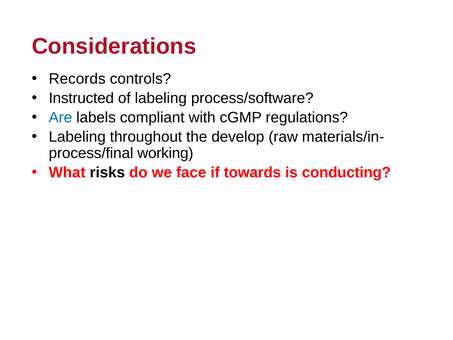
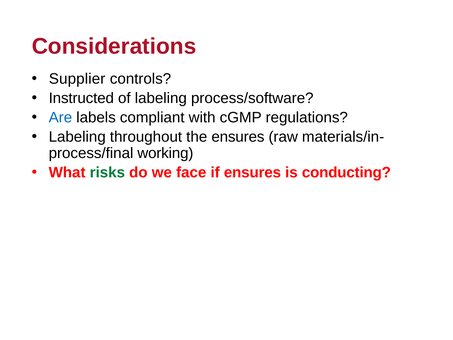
Records: Records -> Supplier (77, 79)
the develop: develop -> ensures (238, 137)
risks colour: black -> green (107, 172)
if towards: towards -> ensures (252, 172)
